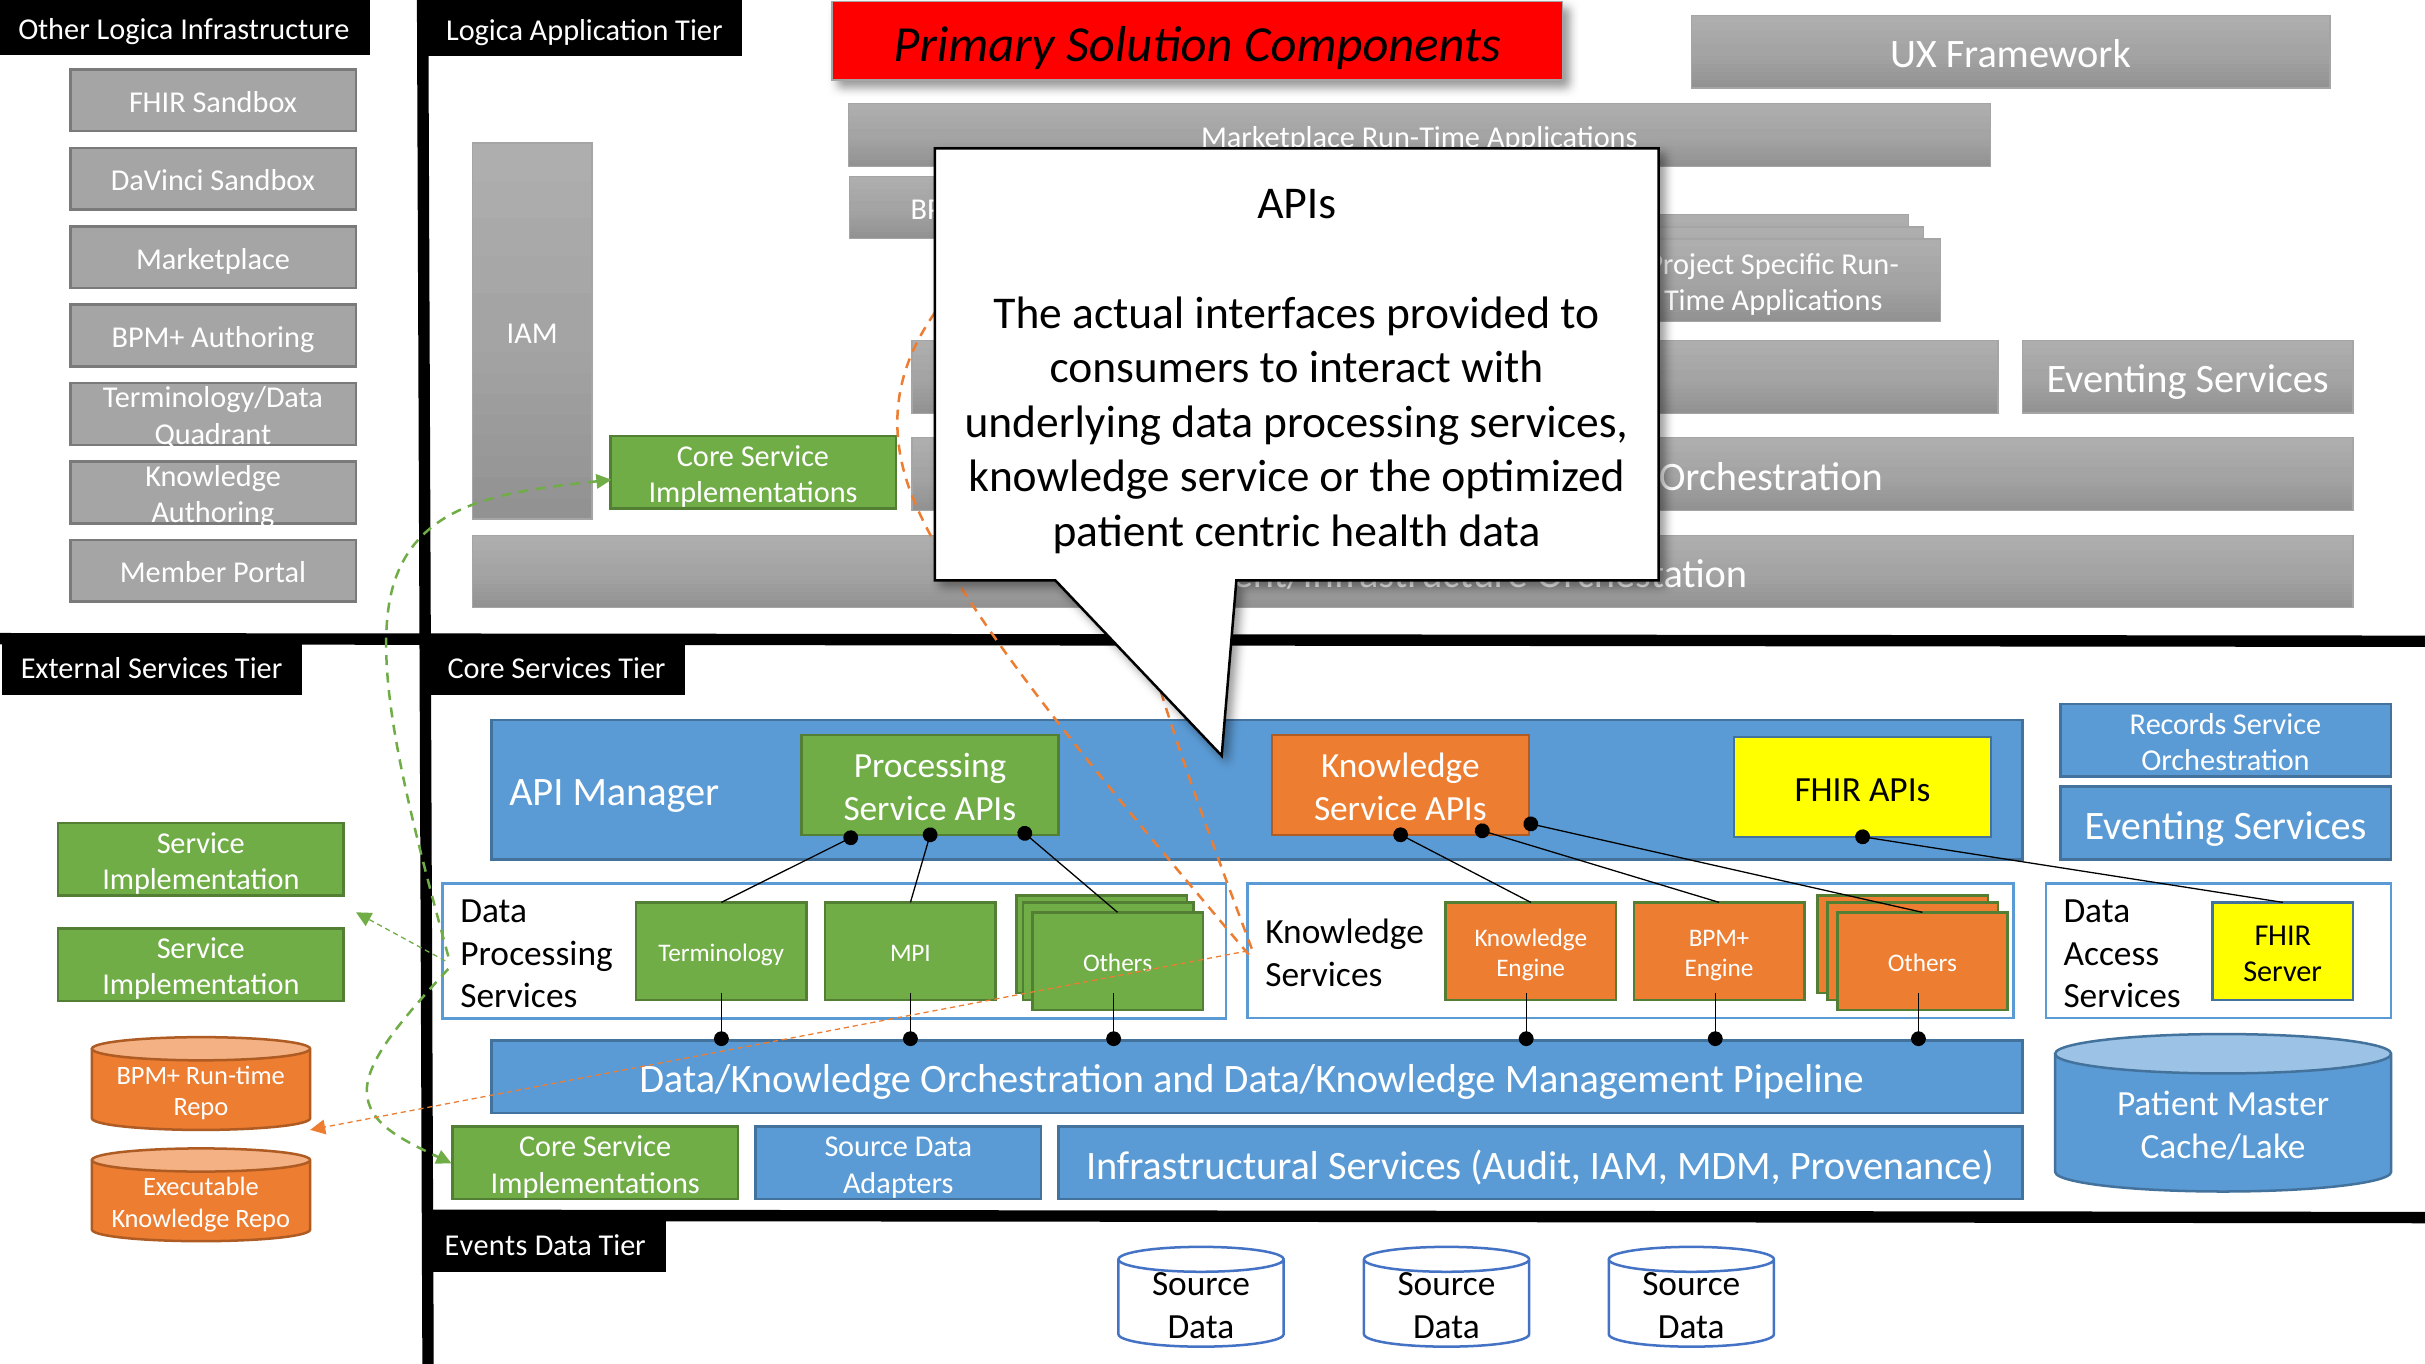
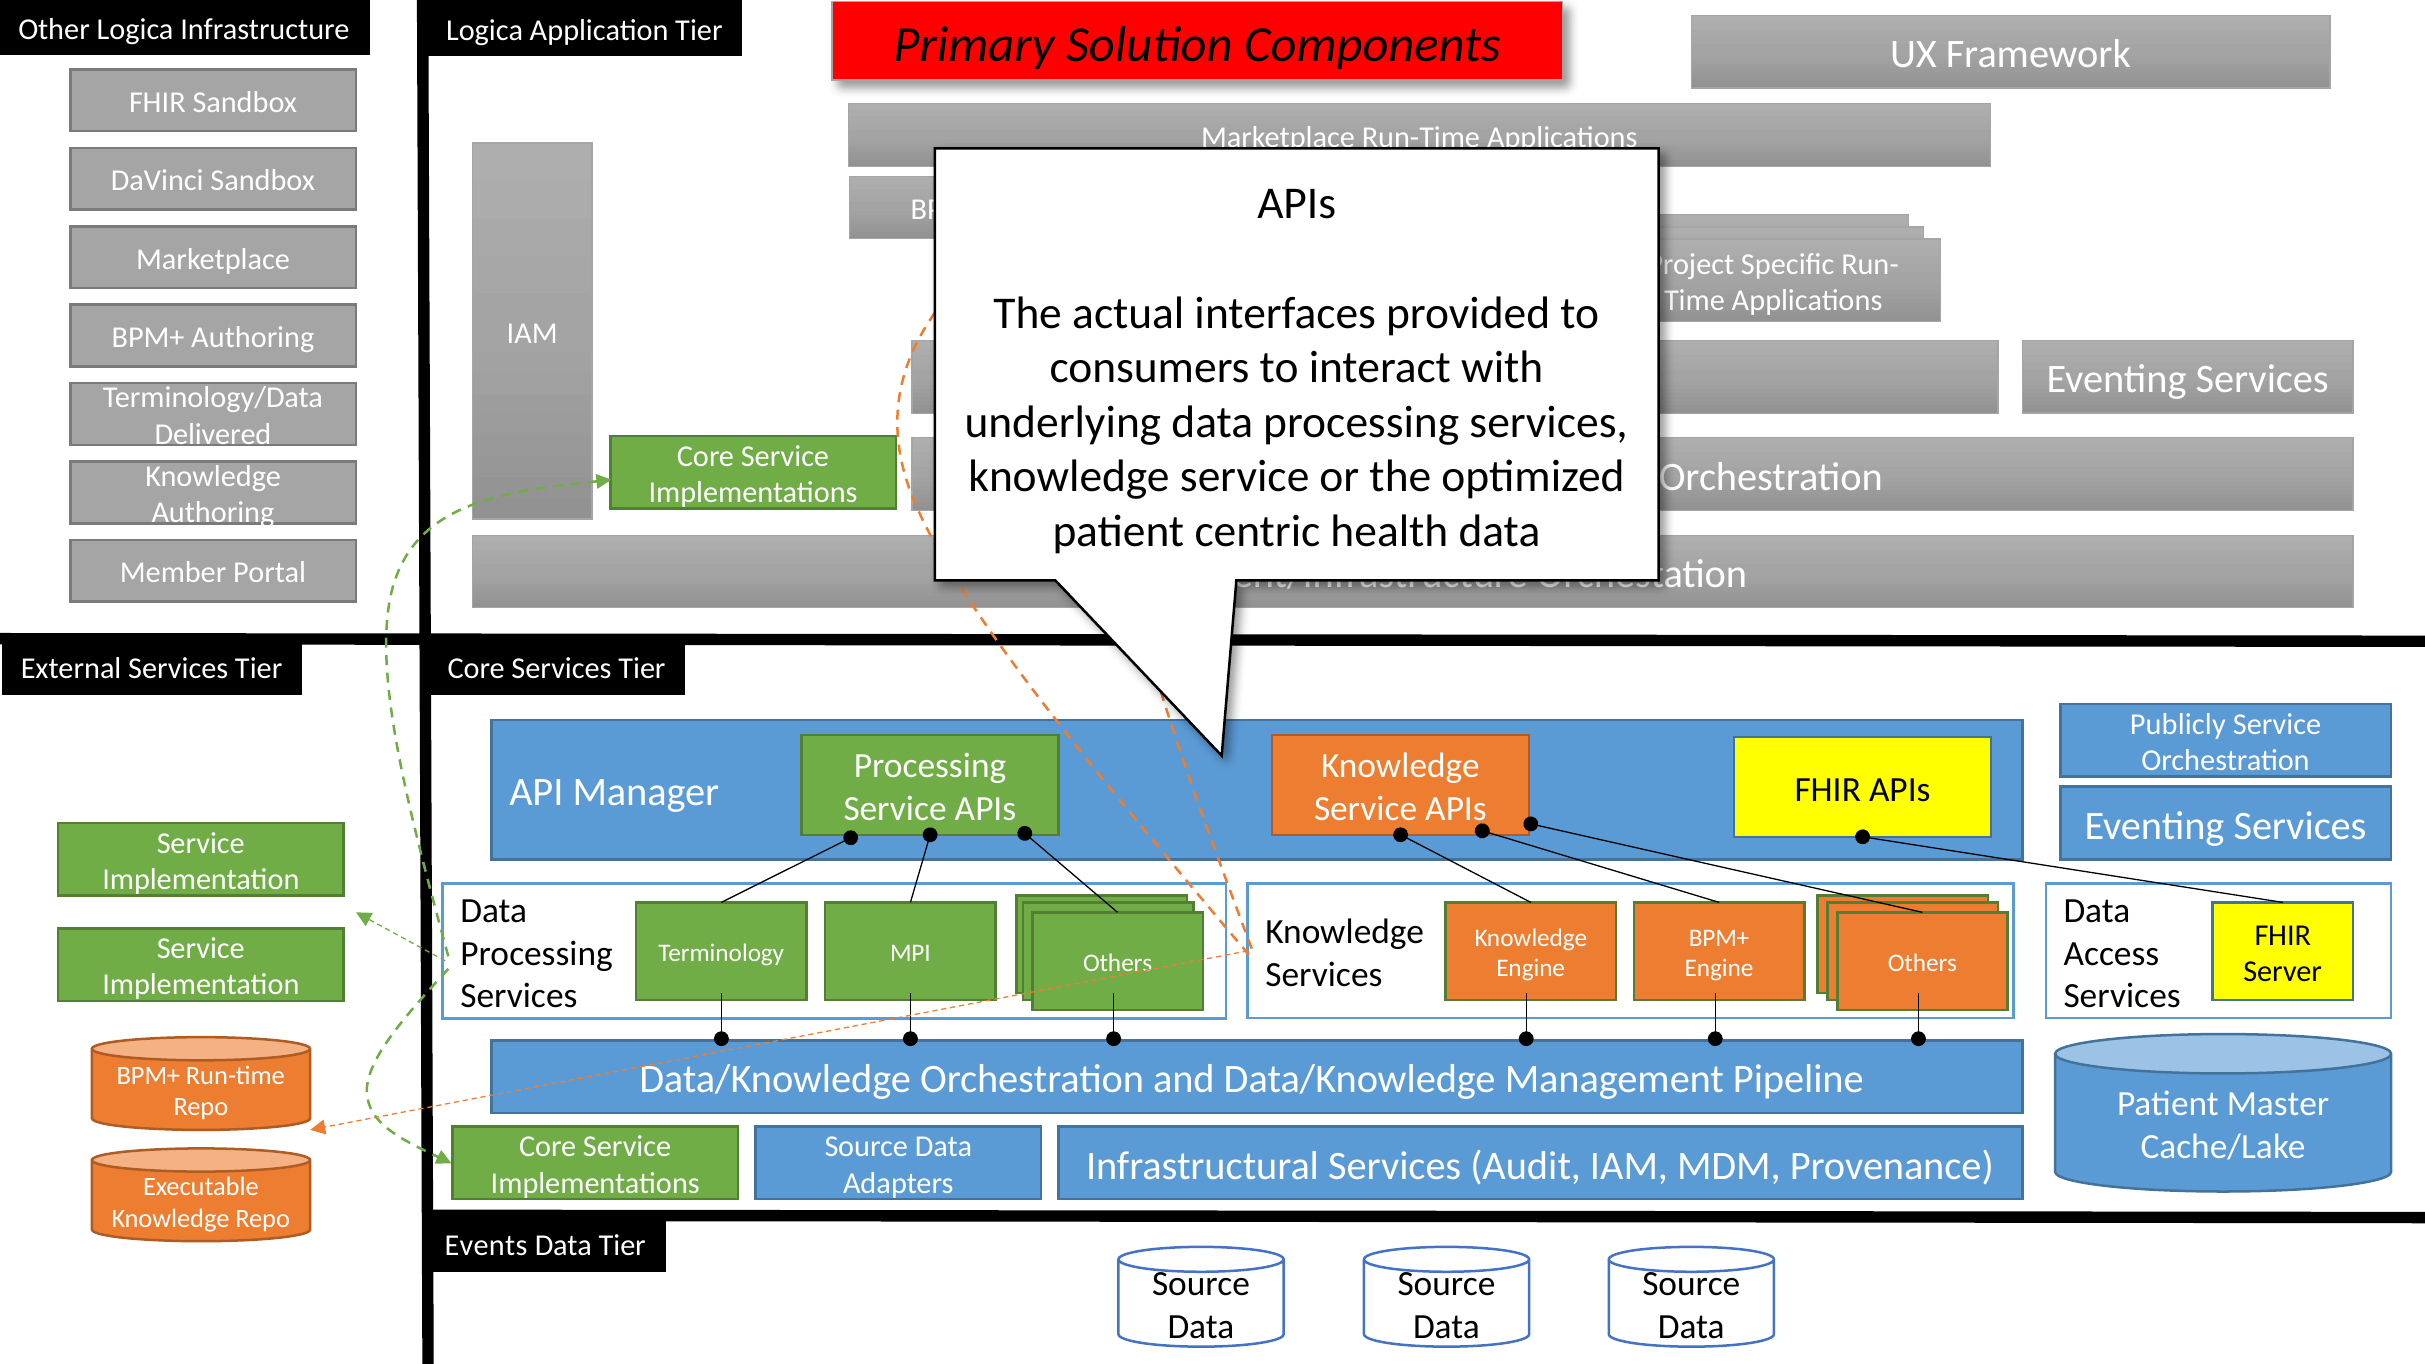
Quadrant: Quadrant -> Delivered (213, 434)
Records: Records -> Publicly (2178, 724)
